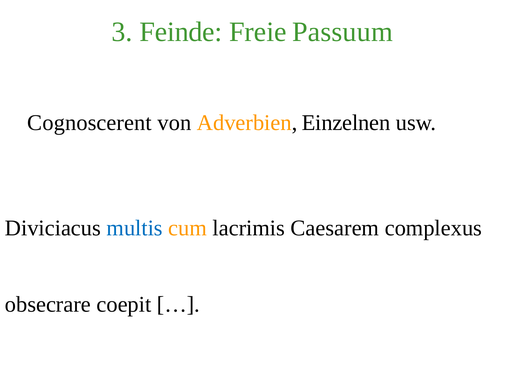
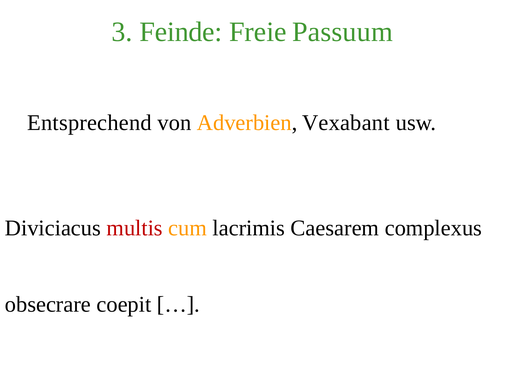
Cognoscerent: Cognoscerent -> Entsprechend (90, 123)
Einzelnen: Einzelnen -> Vexabant (346, 123)
multis colour: blue -> red (135, 228)
